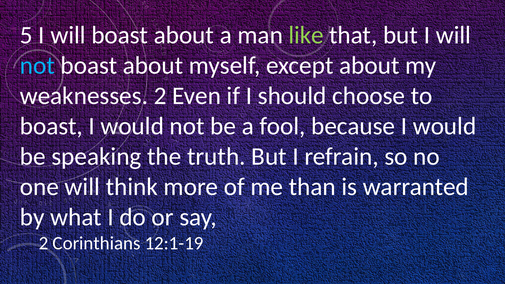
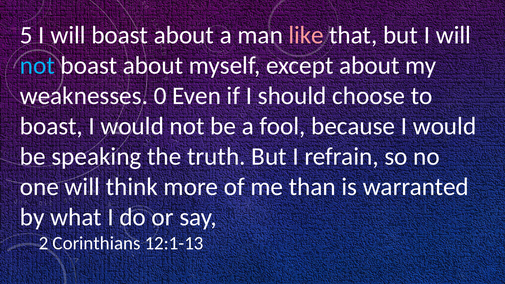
like colour: light green -> pink (306, 35)
weaknesses 2: 2 -> 0 (160, 96)
12:1-19: 12:1-19 -> 12:1-13 (174, 243)
